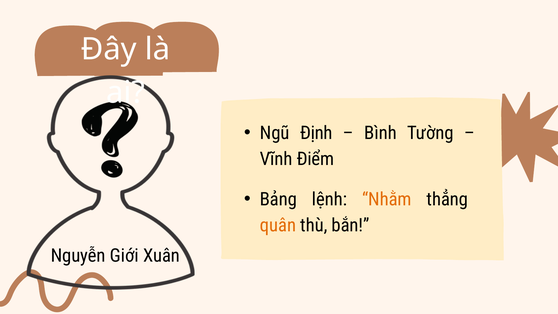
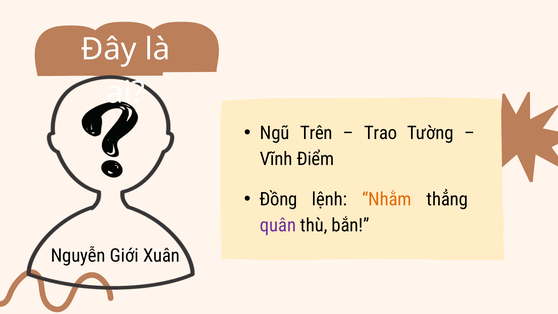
Định: Định -> Trên (316, 133)
Bình: Bình -> Trao (381, 133)
Bảng: Bảng -> Đồng (278, 199)
quân colour: orange -> purple (278, 225)
